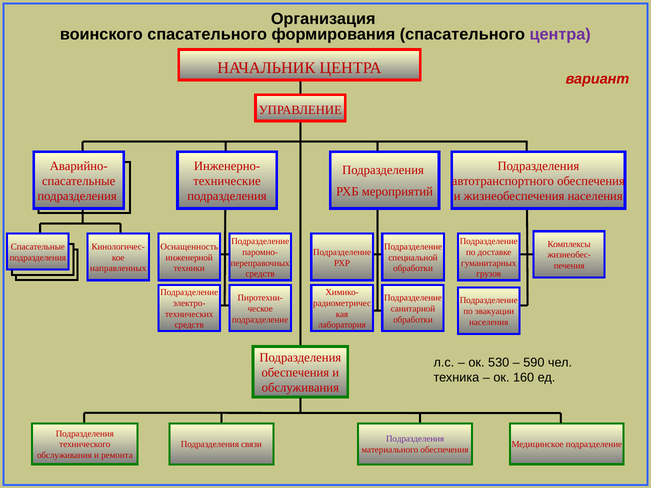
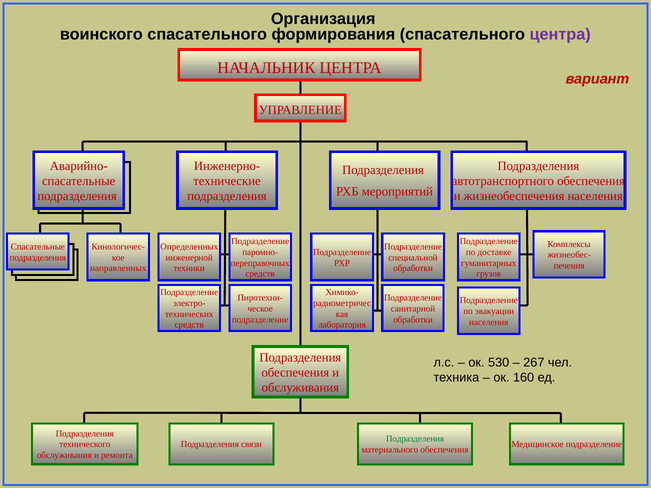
Оснащенность: Оснащенность -> Определенных (189, 247)
590: 590 -> 267 (534, 363)
Подразделения colour: purple -> green (415, 439)
